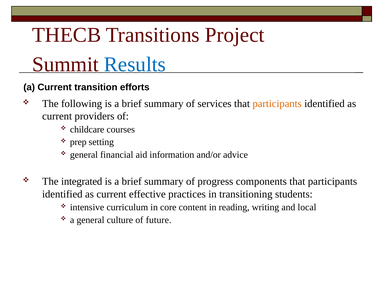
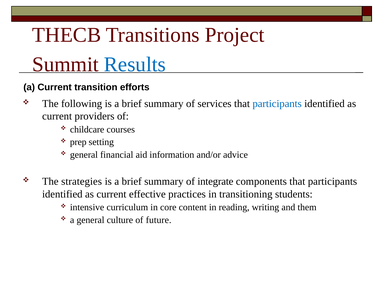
participants colour: orange -> blue (277, 104)
integrated: integrated -> strategies (82, 182)
progress: progress -> integrate (215, 182)
local: local -> them (307, 207)
